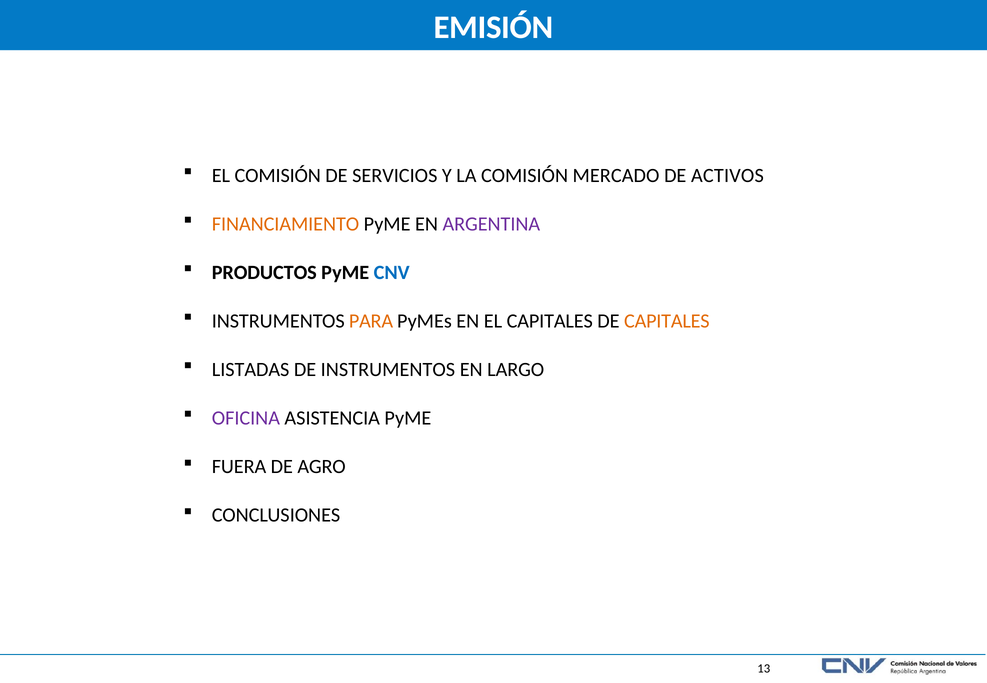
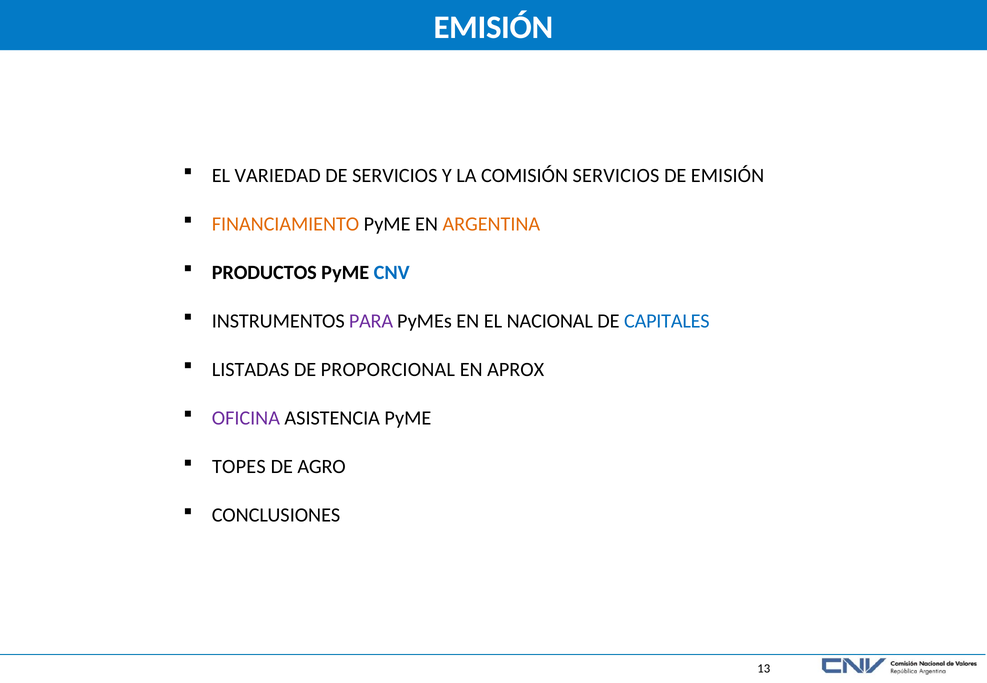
EL COMISIÓN: COMISIÓN -> VARIEDAD (278, 176)
COMISIÓN MERCADO: MERCADO -> SERVICIOS (616, 176)
DE ACTIVOS: ACTIVOS -> EMISIÓN (728, 176)
ARGENTINA colour: purple -> orange (491, 224)
PARA colour: orange -> purple (371, 321)
EL CAPITALES: CAPITALES -> NACIONAL (550, 321)
CAPITALES colour: orange -> blue (667, 321)
DE INSTRUMENTOS: INSTRUMENTOS -> PROPORCIONAL (388, 370)
LARGO: LARGO -> APROX (516, 370)
FUERA: FUERA -> TOPES (239, 467)
